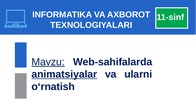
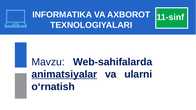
Mavzu underline: present -> none (48, 62)
